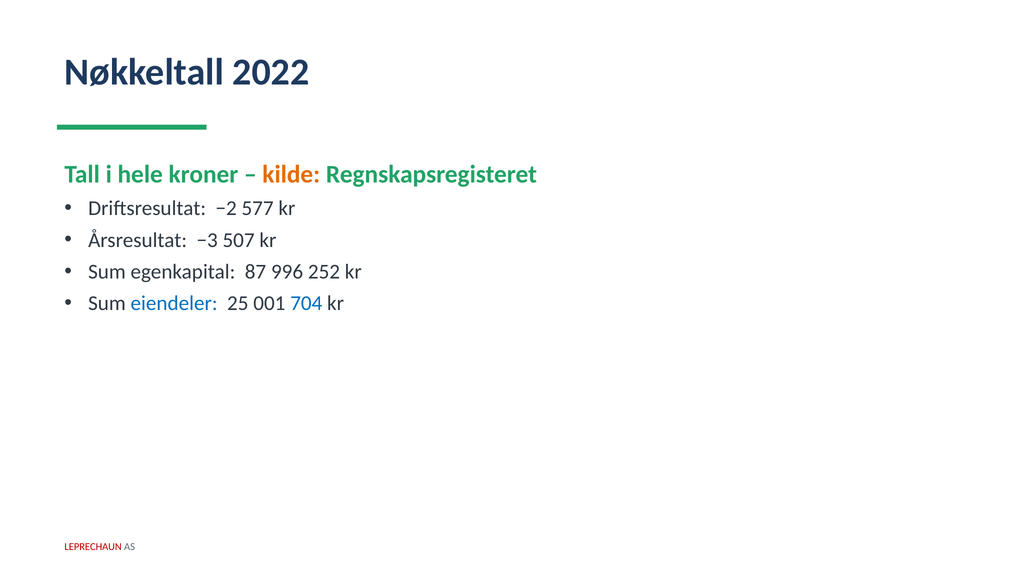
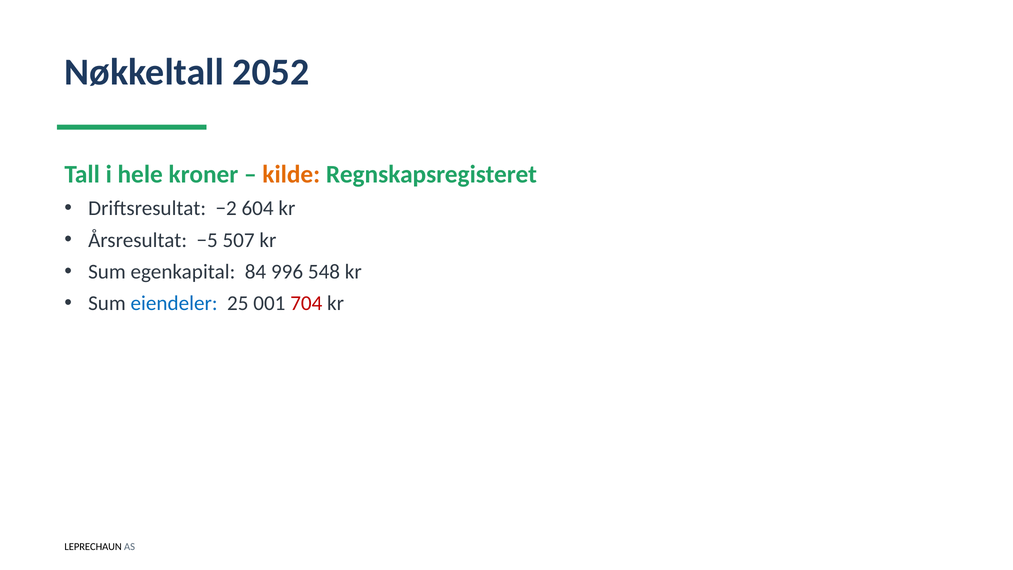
2022: 2022 -> 2052 (271, 72)
577: 577 -> 604 (258, 208)
−3: −3 -> −5 (207, 240)
87: 87 -> 84 (256, 272)
252: 252 -> 548 (324, 272)
704 colour: blue -> red (306, 303)
LEPRECHAUN colour: red -> black (93, 547)
